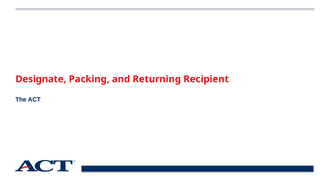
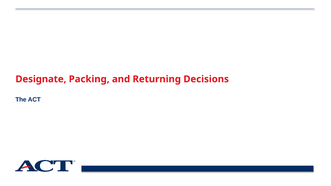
Recipient: Recipient -> Decisions (206, 79)
